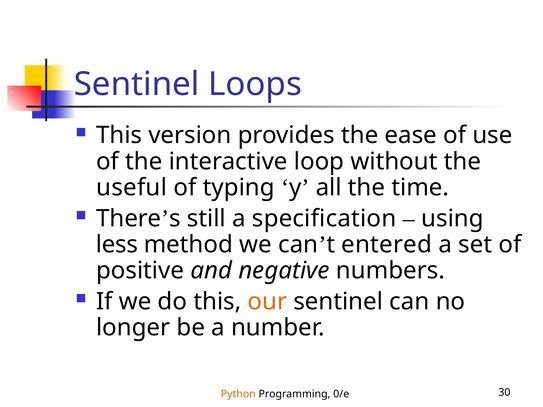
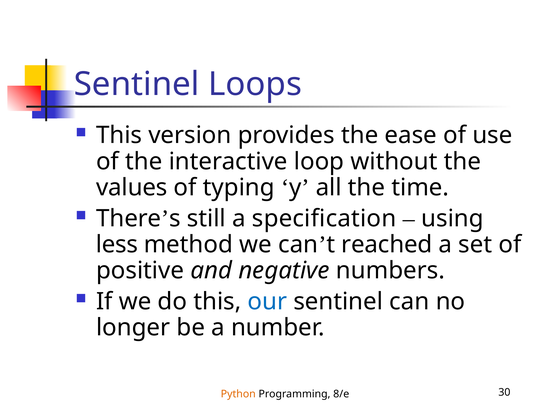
useful: useful -> values (132, 188)
entered: entered -> reached (387, 245)
our colour: orange -> blue (267, 302)
0/e: 0/e -> 8/e (341, 394)
